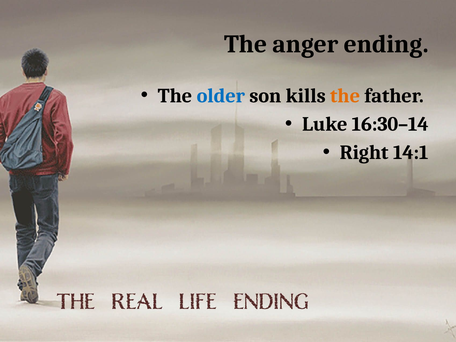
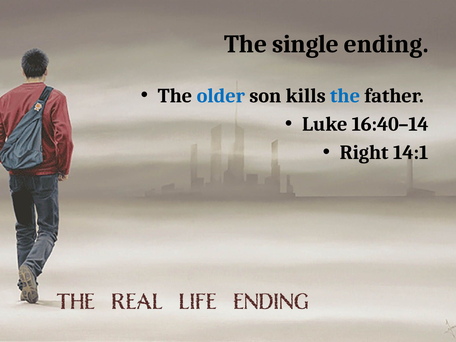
anger: anger -> single (306, 44)
the colour: orange -> blue (345, 96)
16:30–14: 16:30–14 -> 16:40–14 (390, 124)
